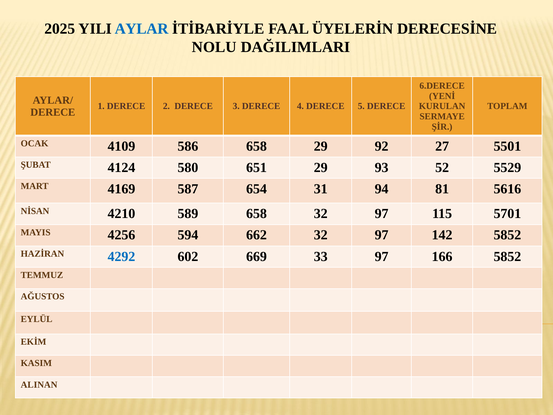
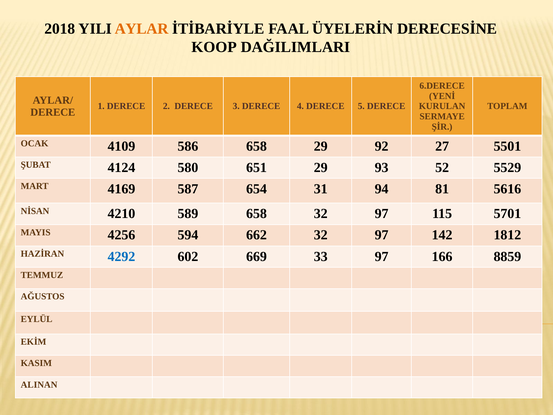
2025: 2025 -> 2018 (60, 29)
AYLAR colour: blue -> orange (142, 29)
NOLU: NOLU -> KOOP (214, 47)
142 5852: 5852 -> 1812 (507, 235)
166 5852: 5852 -> 8859 (507, 256)
